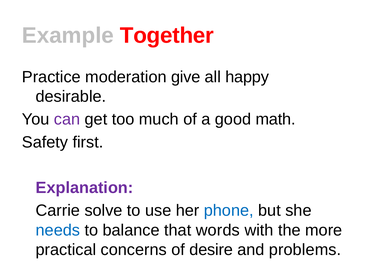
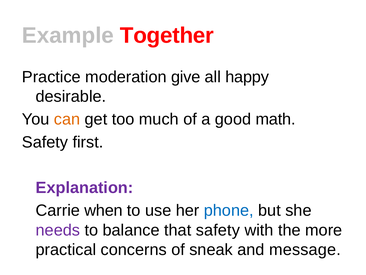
can colour: purple -> orange (67, 119)
solve: solve -> when (104, 210)
needs colour: blue -> purple (58, 230)
that words: words -> safety (218, 230)
desire: desire -> sneak (211, 249)
problems: problems -> message (305, 249)
